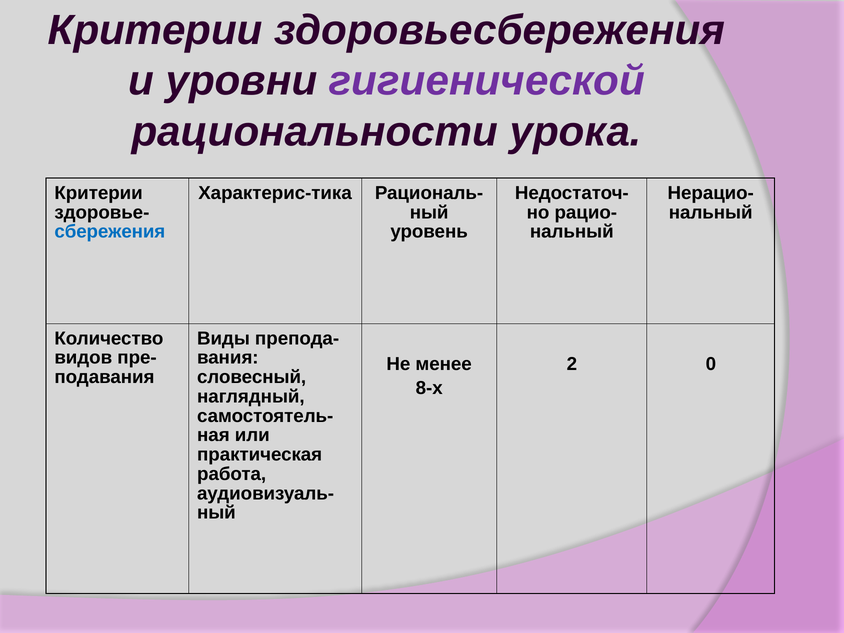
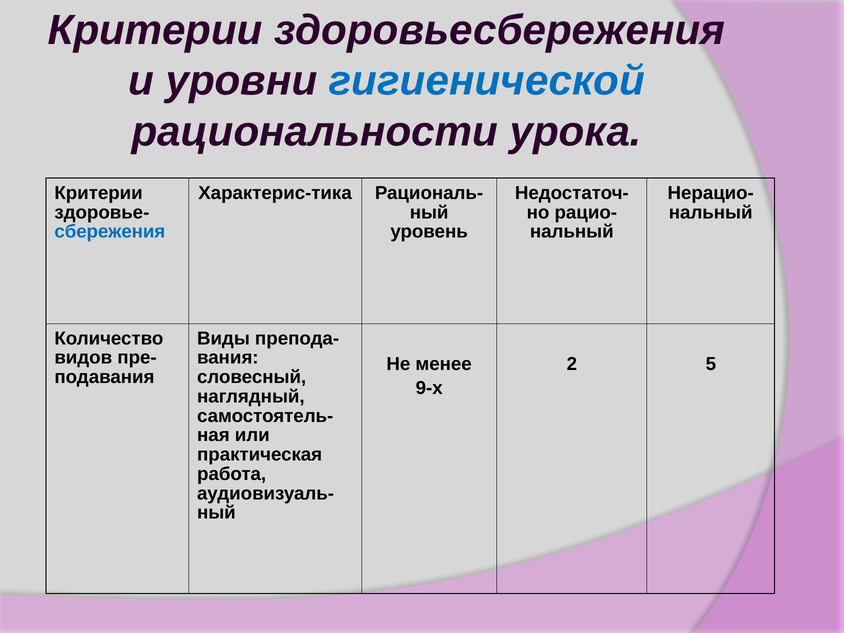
гигиенической colour: purple -> blue (487, 81)
0: 0 -> 5 (711, 364)
8-х: 8-х -> 9-х (429, 388)
